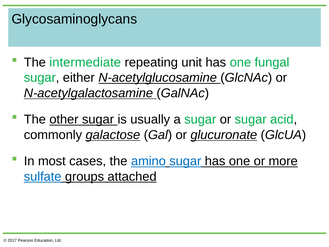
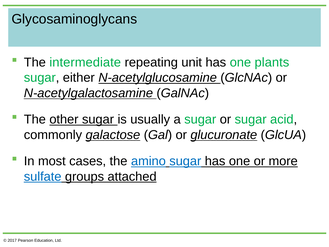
fungal: fungal -> plants (272, 62)
